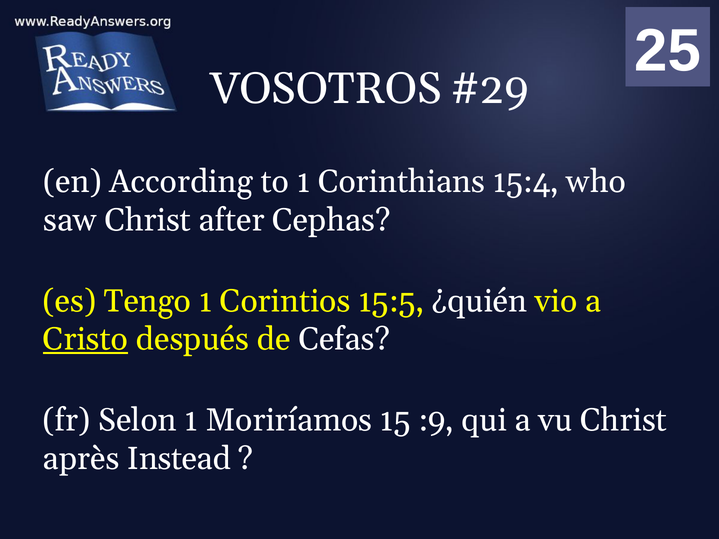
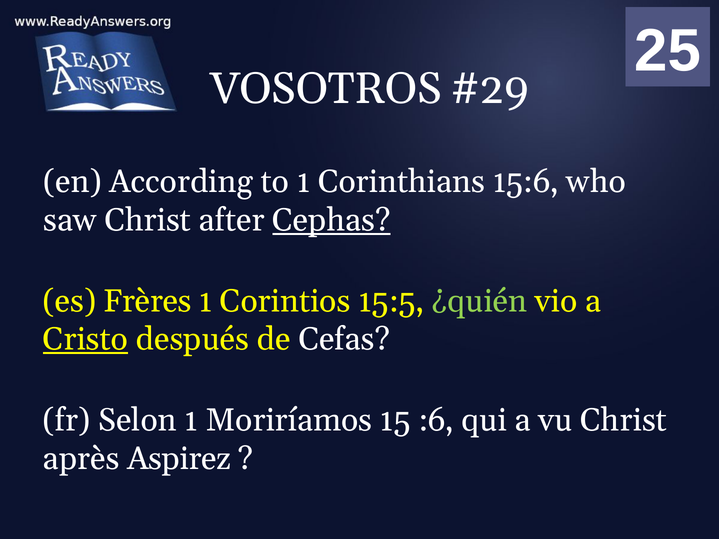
15:4: 15:4 -> 15:6 (526, 182)
Cephas underline: none -> present (331, 220)
Tengo: Tengo -> Frères (148, 301)
¿quién colour: white -> light green (480, 301)
:9: :9 -> :6 (436, 420)
Instead: Instead -> Aspirez (179, 459)
